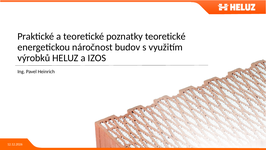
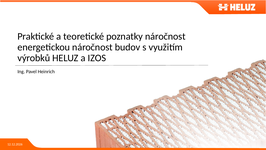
poznatky teoretické: teoretické -> náročnost (165, 36)
